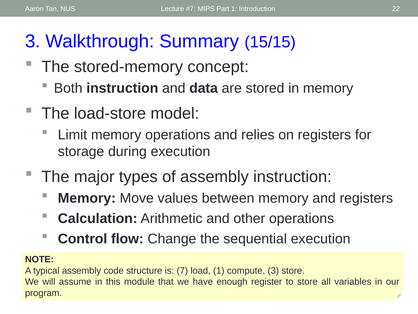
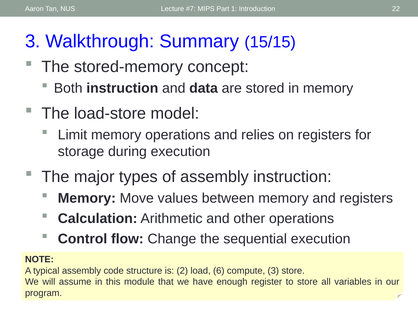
7: 7 -> 2 (182, 270)
load 1: 1 -> 6 (219, 270)
